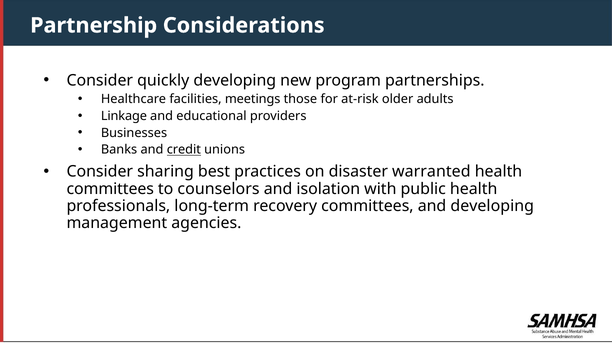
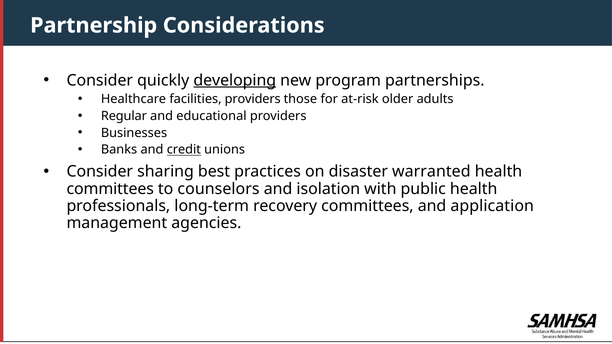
developing underline: none -> present (235, 80)
facilities meetings: meetings -> providers (253, 99)
Linkage: Linkage -> Regular (124, 116)
and developing: developing -> application (492, 206)
